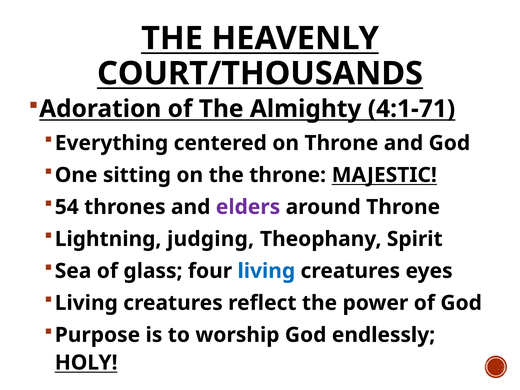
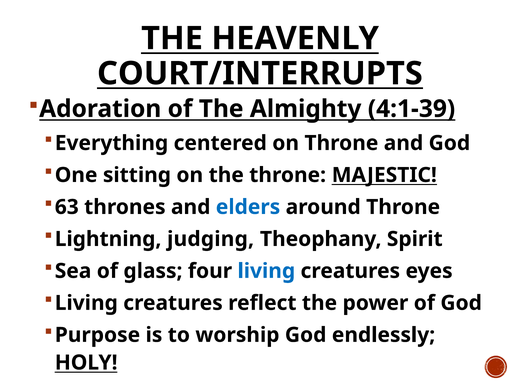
COURT/THOUSANDS: COURT/THOUSANDS -> COURT/INTERRUPTS (260, 74)
4:1-71: 4:1-71 -> 4:1-39 (411, 109)
54: 54 -> 63 (67, 207)
elders colour: purple -> blue (248, 207)
